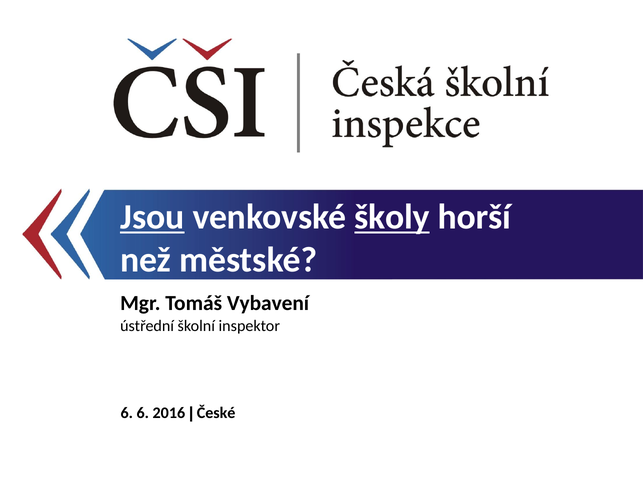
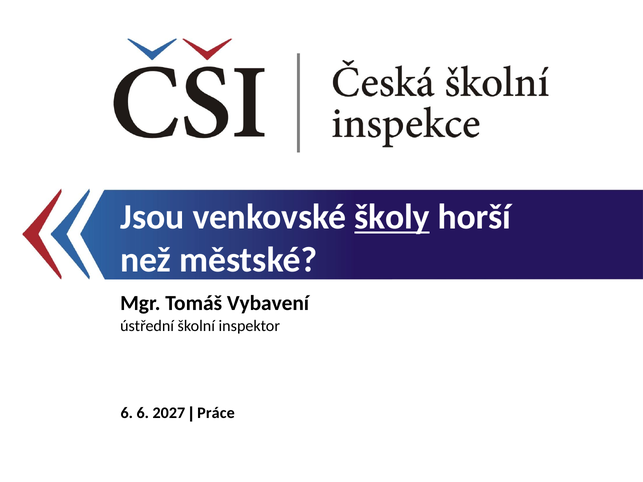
Jsou underline: present -> none (152, 217)
2016: 2016 -> 2027 (169, 413)
České: České -> Práce (216, 413)
